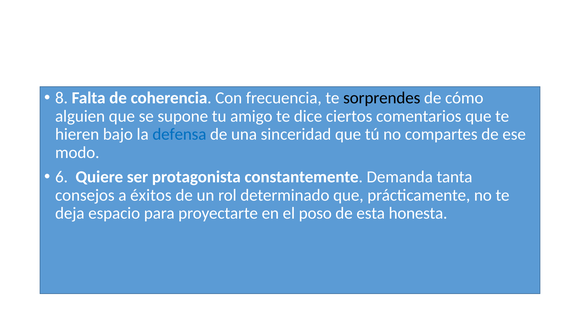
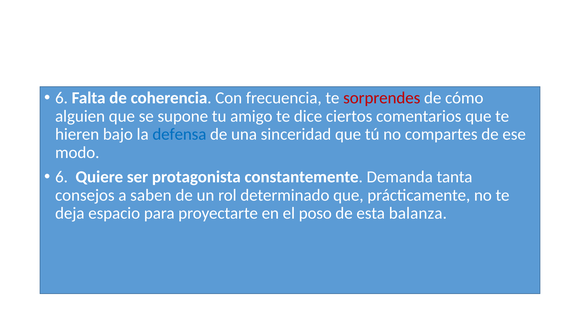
8: 8 -> 6 (62, 98)
sorprendes colour: black -> red (382, 98)
éxitos: éxitos -> saben (151, 195)
honesta: honesta -> balanza (418, 214)
